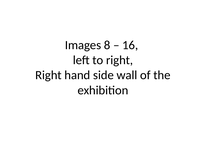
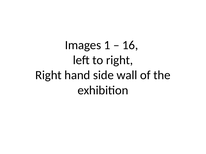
8: 8 -> 1 (107, 45)
